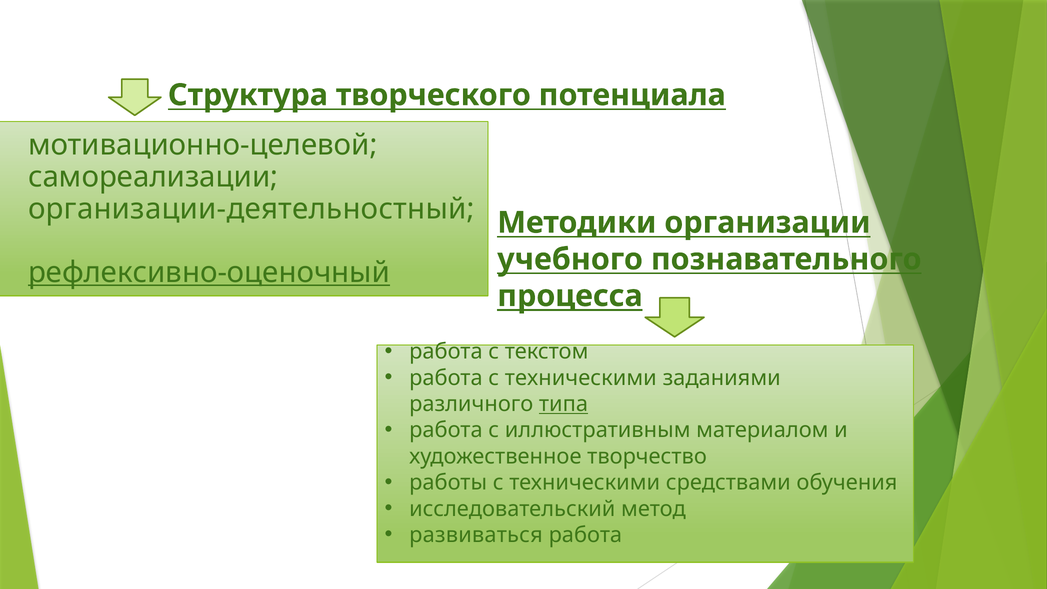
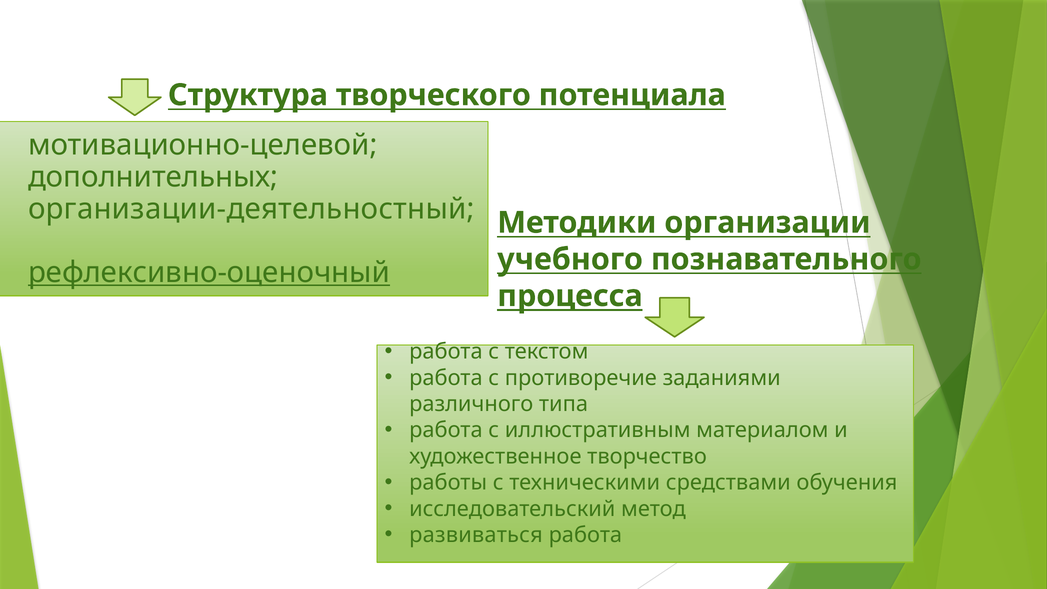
самореализации: самореализации -> дополнительных (153, 177)
работа с техническими: техническими -> противоречие (581, 378)
типа underline: present -> none (563, 404)
